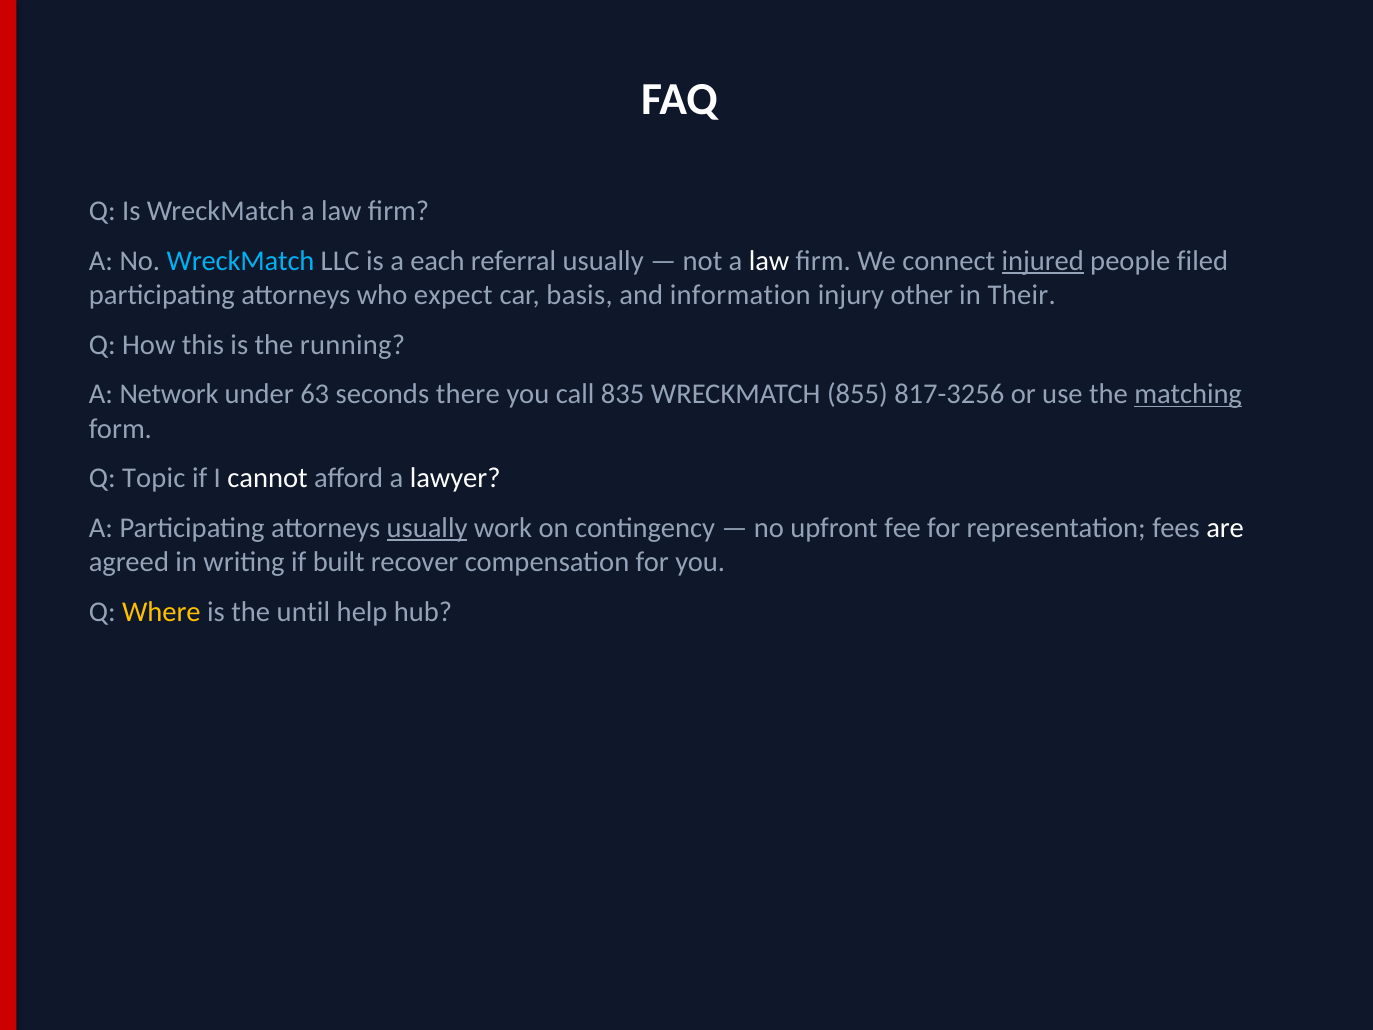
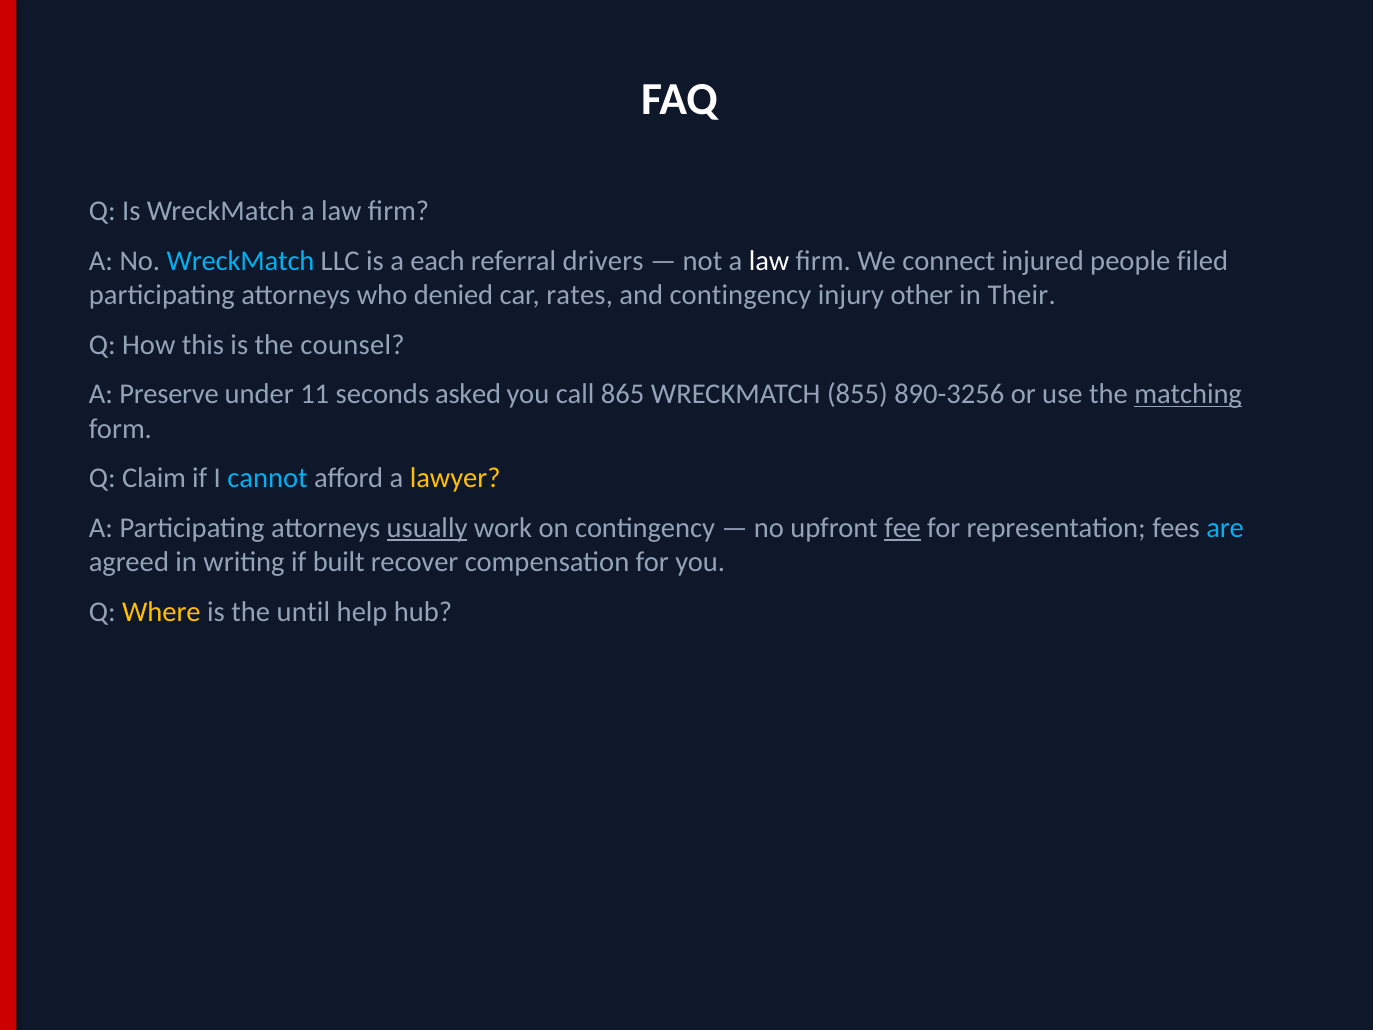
referral usually: usually -> drivers (603, 261)
injured underline: present -> none (1043, 261)
expect: expect -> denied (454, 295)
basis: basis -> rates (580, 295)
and information: information -> contingency (740, 295)
running: running -> counsel (353, 345)
Network: Network -> Preserve (169, 394)
63: 63 -> 11 (315, 394)
there: there -> asked (468, 394)
835: 835 -> 865 (623, 394)
817-3256: 817-3256 -> 890-3256 (949, 394)
Topic: Topic -> Claim (154, 478)
cannot colour: white -> light blue (268, 478)
lawyer colour: white -> yellow (455, 478)
fee underline: none -> present (903, 528)
are colour: white -> light blue (1225, 528)
